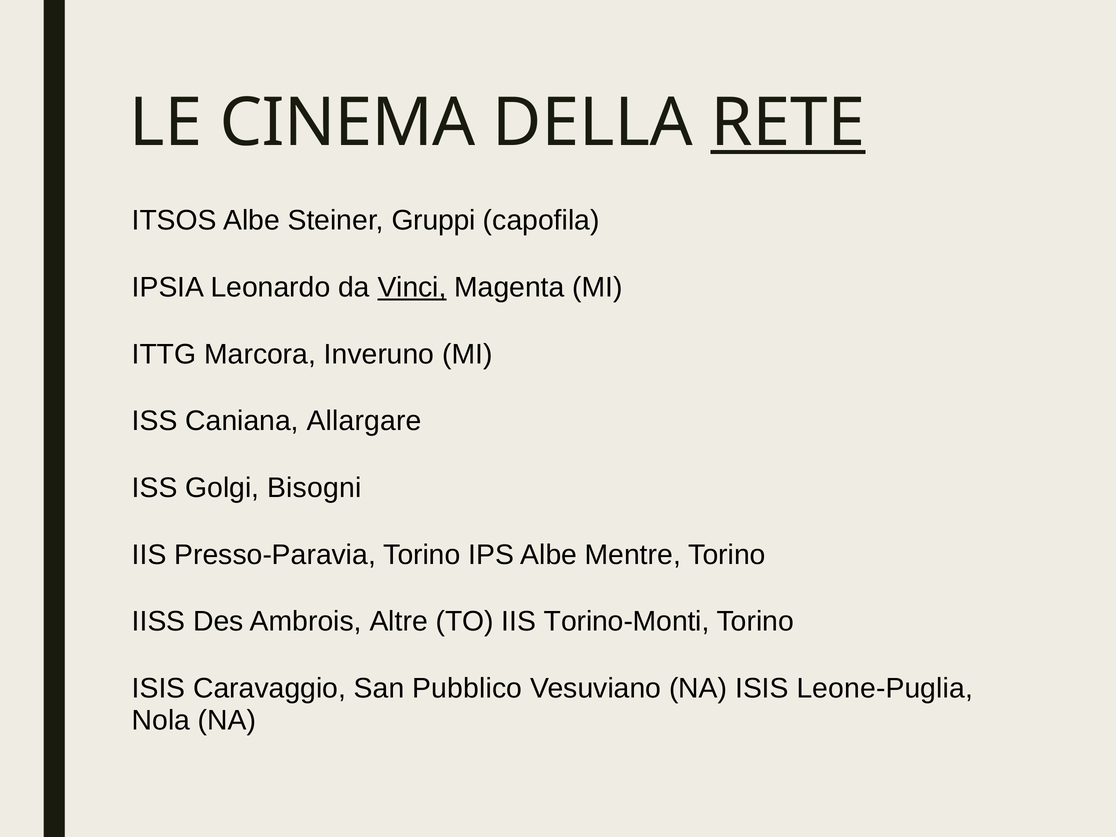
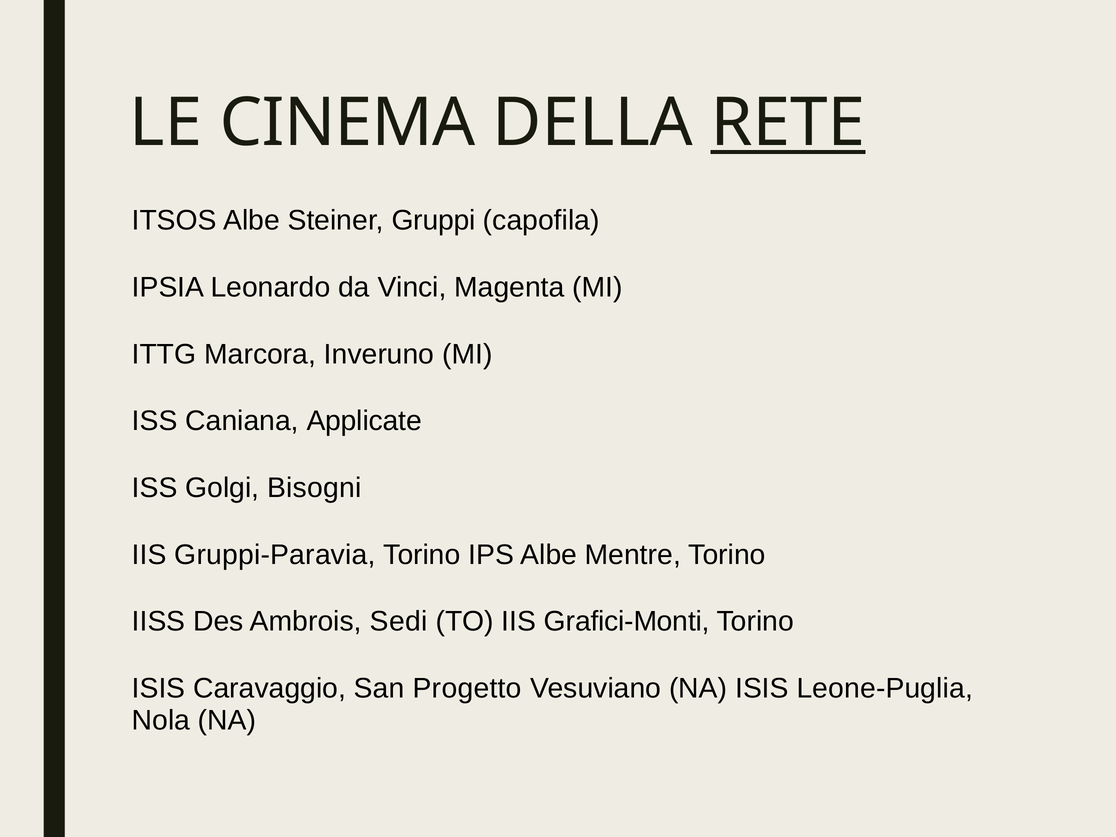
Vinci underline: present -> none (412, 287)
Allargare: Allargare -> Applicate (364, 421)
Presso-Paravia: Presso-Paravia -> Gruppi-Paravia (275, 555)
Altre: Altre -> Sedi (399, 622)
Torino-Monti: Torino-Monti -> Grafici-Monti (627, 622)
Pubblico: Pubblico -> Progetto (467, 688)
